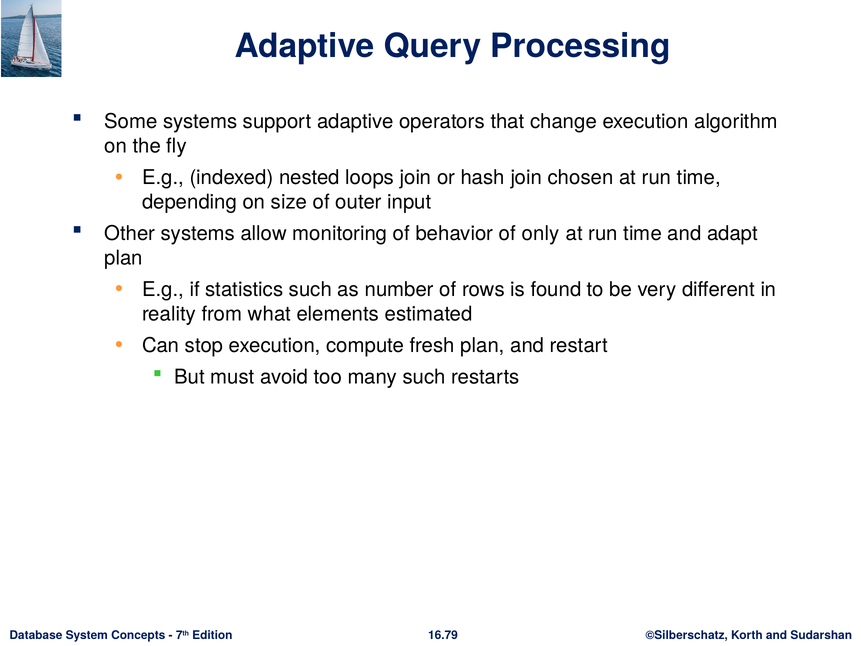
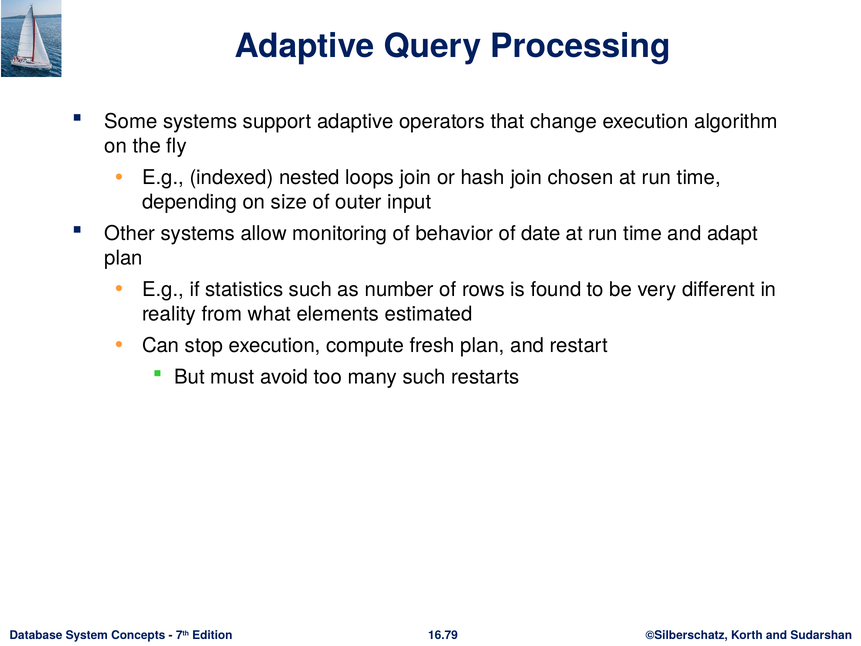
only: only -> date (541, 234)
